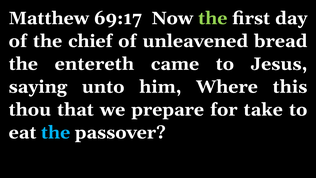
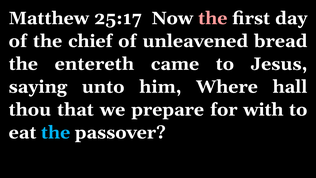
69:17: 69:17 -> 25:17 (118, 18)
the colour: light green -> pink (213, 18)
this: this -> hall (290, 87)
take: take -> with (263, 110)
